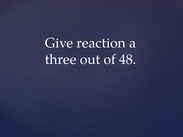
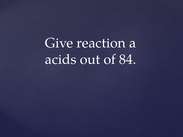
three: three -> acids (61, 60)
48: 48 -> 84 (128, 60)
